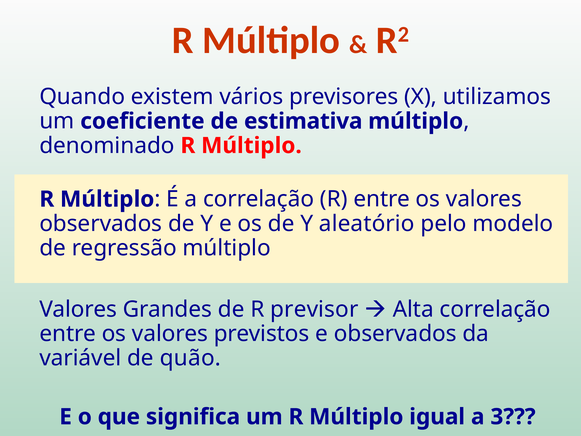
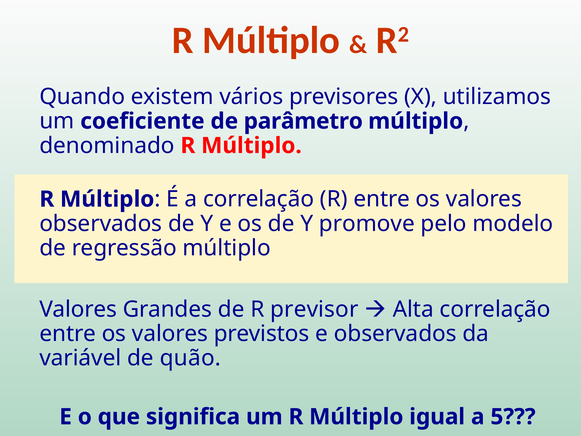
estimativa: estimativa -> parâmetro (303, 121)
aleatório: aleatório -> promove (367, 223)
3: 3 -> 5 (513, 417)
